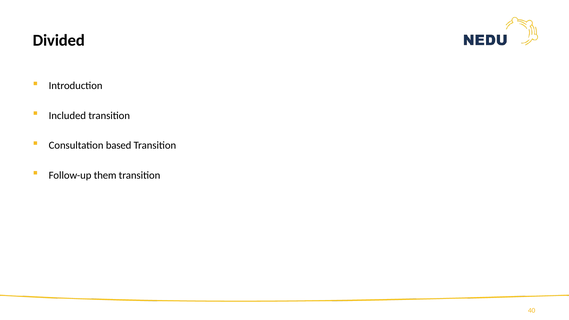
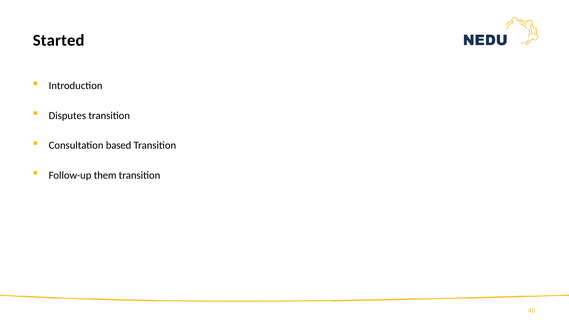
Divided: Divided -> Started (59, 40)
Included: Included -> Disputes (67, 116)
